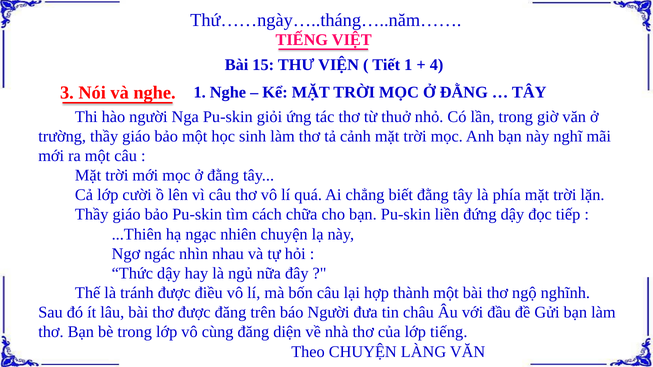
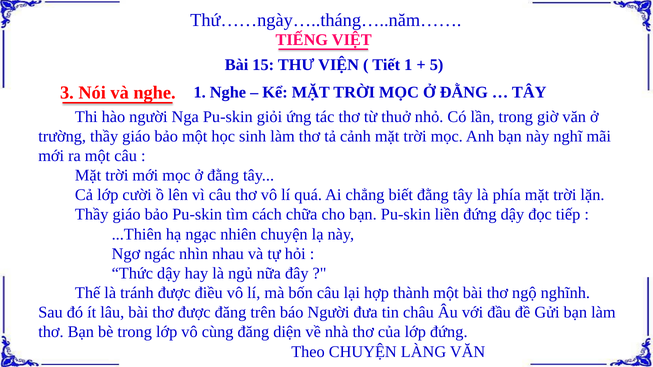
4: 4 -> 5 (437, 65)
lớp tiếng: tiếng -> đứng (449, 332)
